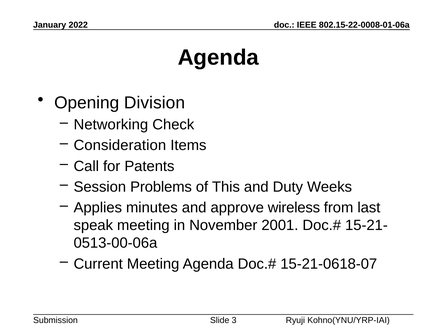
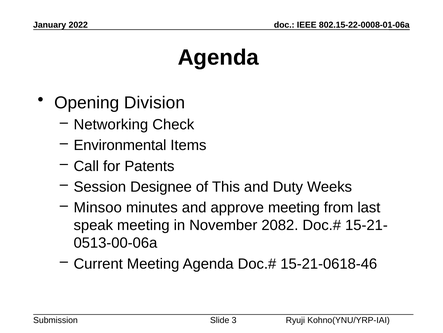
Consideration: Consideration -> Environmental (120, 145)
Problems: Problems -> Designee (161, 186)
Applies: Applies -> Minsoo (98, 207)
approve wireless: wireless -> meeting (294, 207)
2001: 2001 -> 2082 (280, 225)
15-21-0618-07: 15-21-0618-07 -> 15-21-0618-46 (329, 263)
